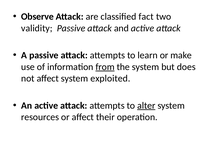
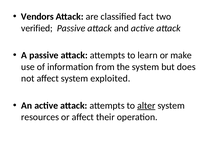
Observe: Observe -> Vendors (37, 17)
validity: validity -> verified (37, 28)
from underline: present -> none (105, 67)
